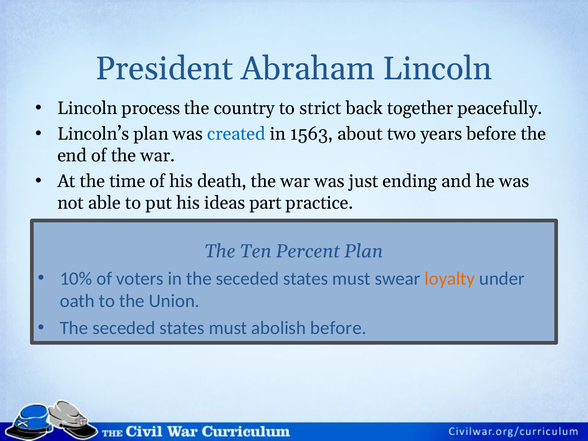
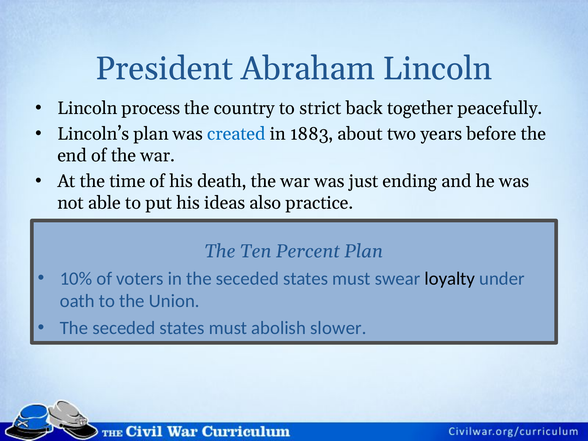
1563: 1563 -> 1883 (312, 134)
part: part -> also (265, 203)
loyalty colour: orange -> black (450, 278)
abolish before: before -> slower (338, 328)
